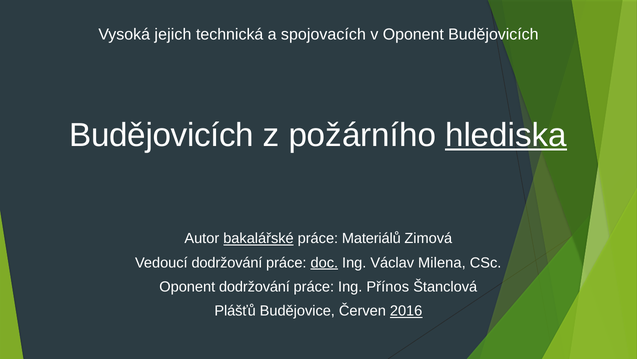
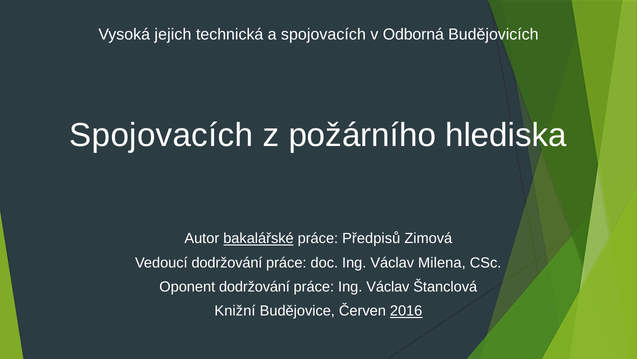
v Oponent: Oponent -> Odborná (413, 35)
Budějovicích: Budějovicích -> Spojovacích (161, 135)
hlediska underline: present -> none (506, 135)
Materiálů: Materiálů -> Předpisů (371, 238)
doc underline: present -> none (324, 262)
práce Ing Přínos: Přínos -> Václav (388, 286)
Plášťů: Plášťů -> Knižní (235, 311)
